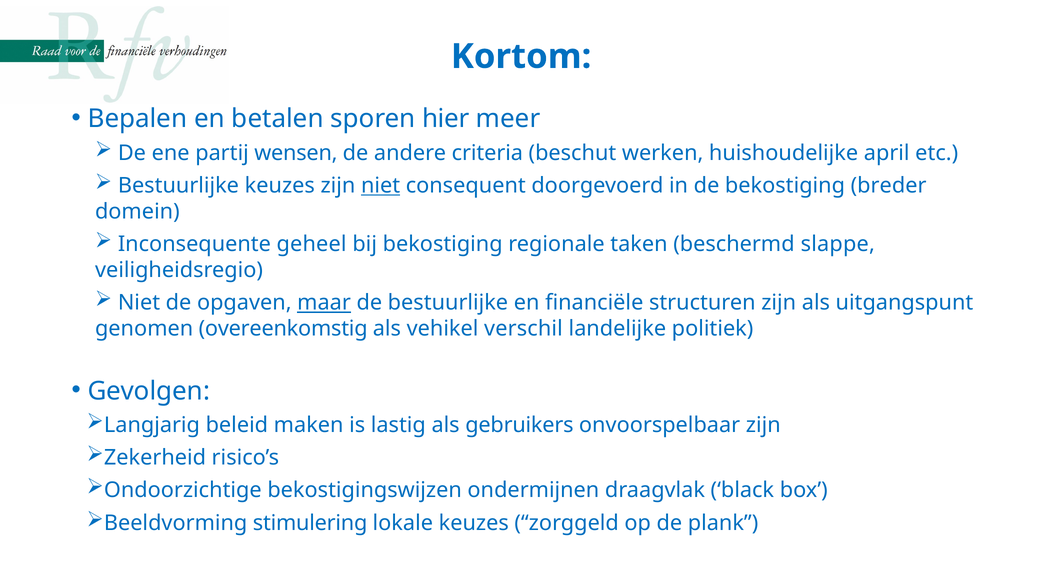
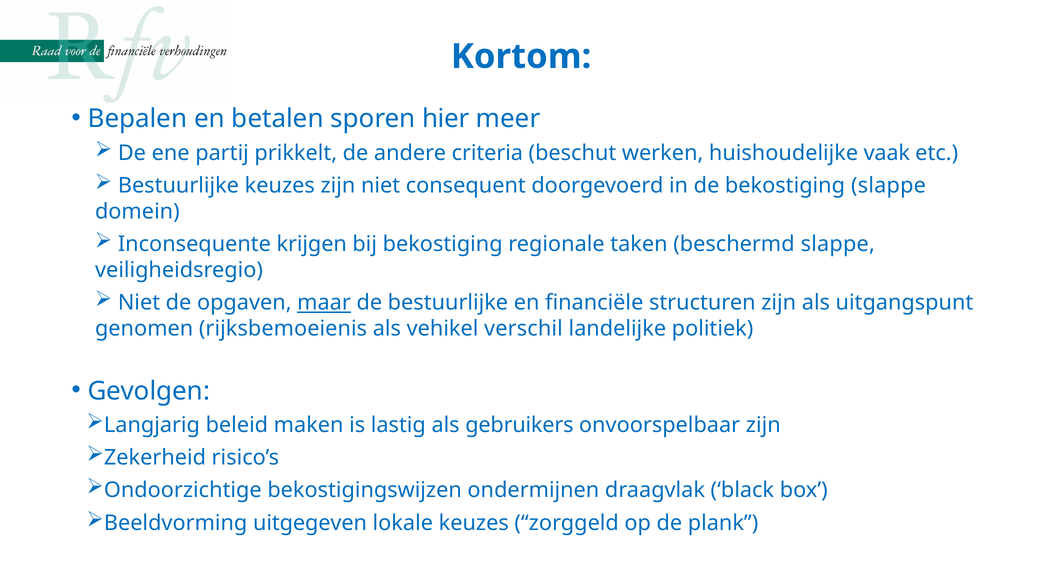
wensen: wensen -> prikkelt (296, 153)
april: april -> vaak (887, 153)
niet underline: present -> none (381, 186)
bekostiging breder: breder -> slappe (889, 186)
geheel: geheel -> krijgen (312, 245)
overeenkomstig: overeenkomstig -> rijksbemoeienis (283, 329)
stimulering: stimulering -> uitgegeven (310, 523)
